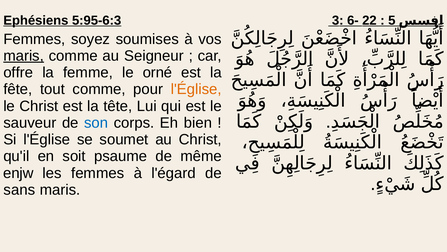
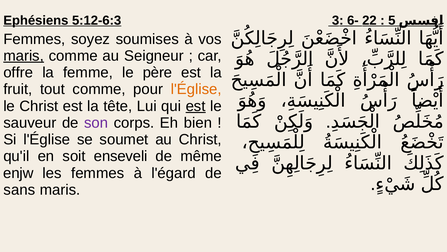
5:95-6:3: 5:95-6:3 -> 5:12-6:3 (97, 20)
orné: orné -> père (157, 72)
fête: fête -> fruit (18, 89)
est underline: none -> present (196, 106)
son colour: blue -> purple (96, 123)
psaume: psaume -> enseveli (121, 156)
